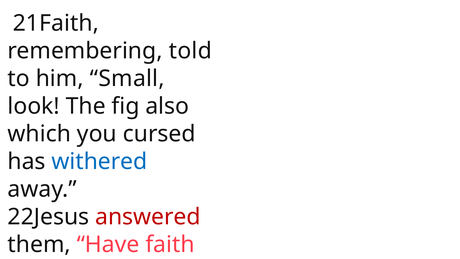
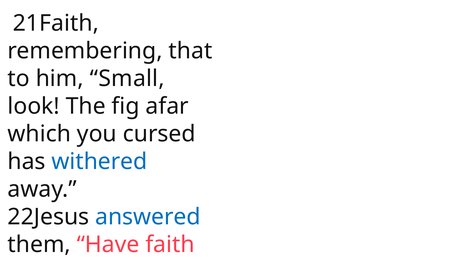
told: told -> that (190, 51)
also: also -> afar (167, 106)
answered colour: red -> blue (148, 217)
